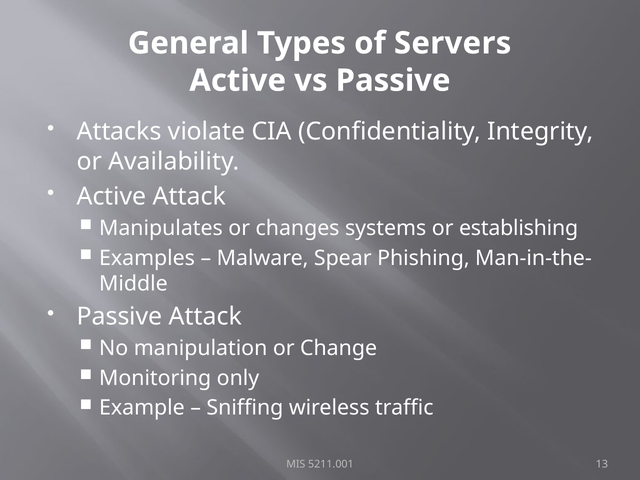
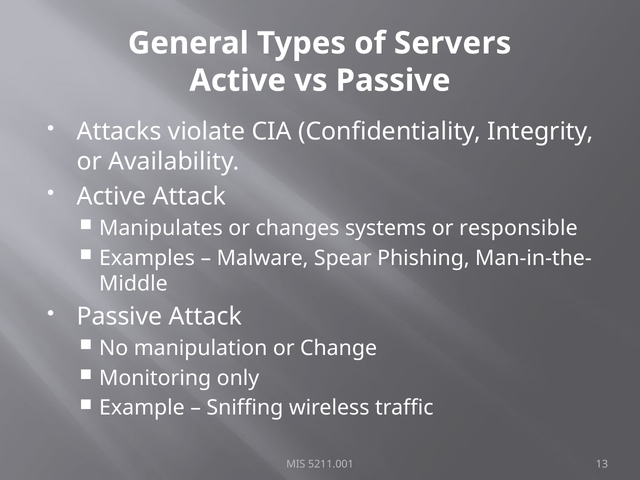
establishing: establishing -> responsible (518, 228)
